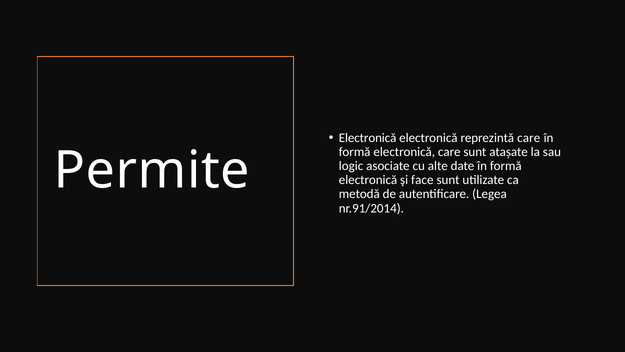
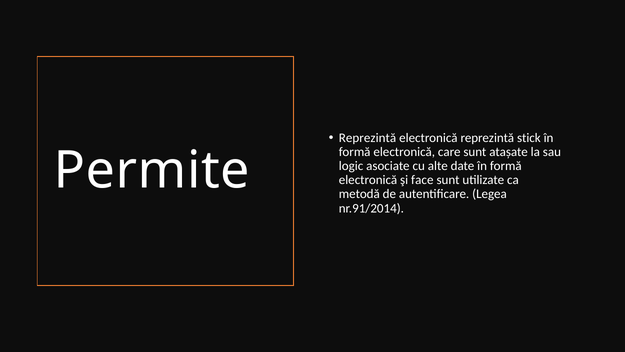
Electronică: Electronică -> Reprezintă (368, 138)
reprezintă care: care -> stick (529, 138)
